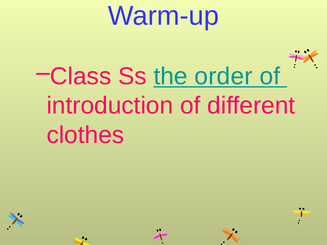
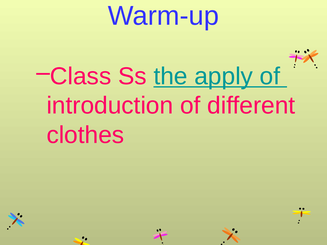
order: order -> apply (224, 76)
